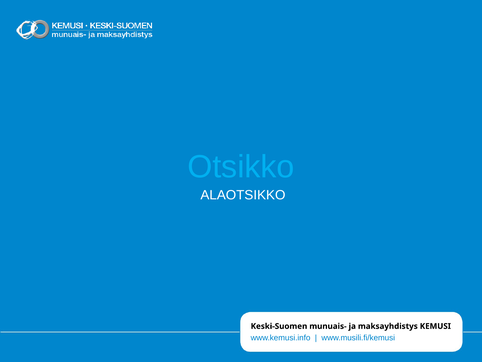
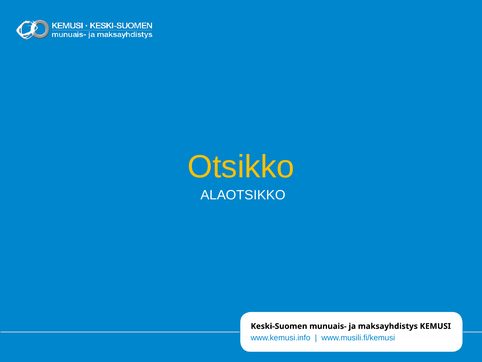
Otsikko colour: light blue -> yellow (241, 167)
